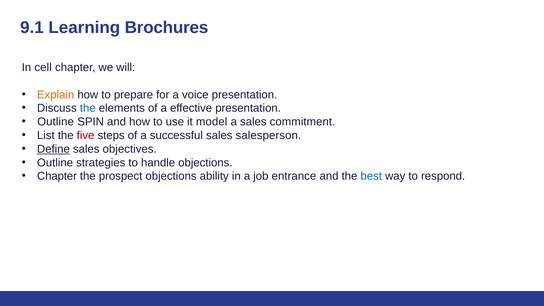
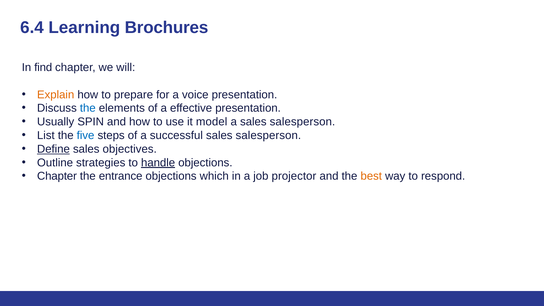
9.1: 9.1 -> 6.4 (32, 28)
cell: cell -> find (43, 67)
Outline: Outline -> Usually (56, 122)
a sales commitment: commitment -> salesperson (302, 122)
five colour: red -> blue (86, 135)
handle underline: none -> present (158, 163)
prospect: prospect -> entrance (121, 176)
ability: ability -> which (214, 176)
entrance: entrance -> projector (294, 176)
best colour: blue -> orange (371, 176)
